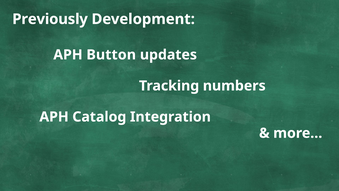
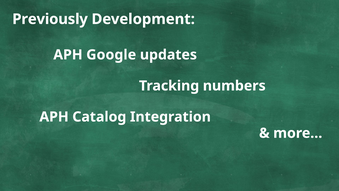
Button: Button -> Google (111, 55)
